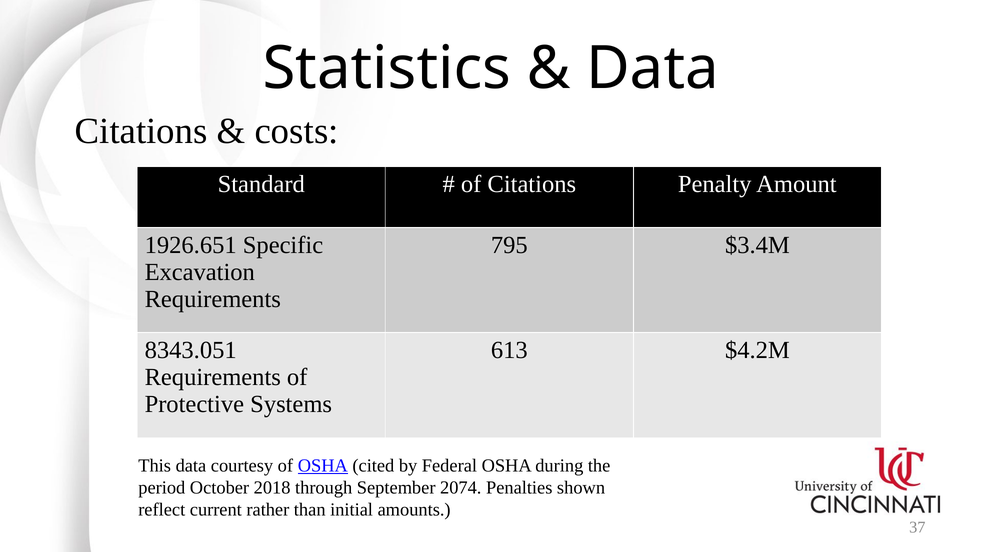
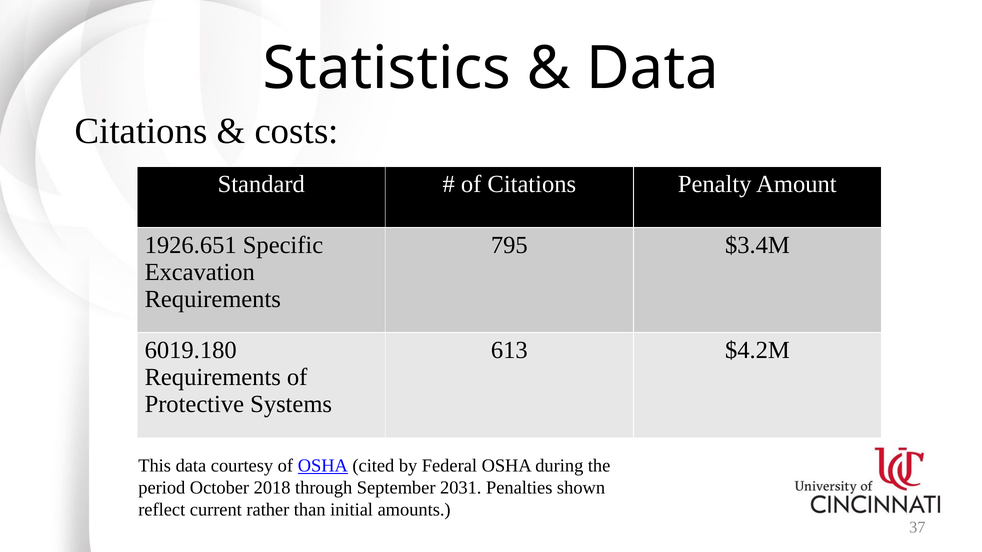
8343.051: 8343.051 -> 6019.180 (191, 350)
2074: 2074 -> 2031 (461, 488)
